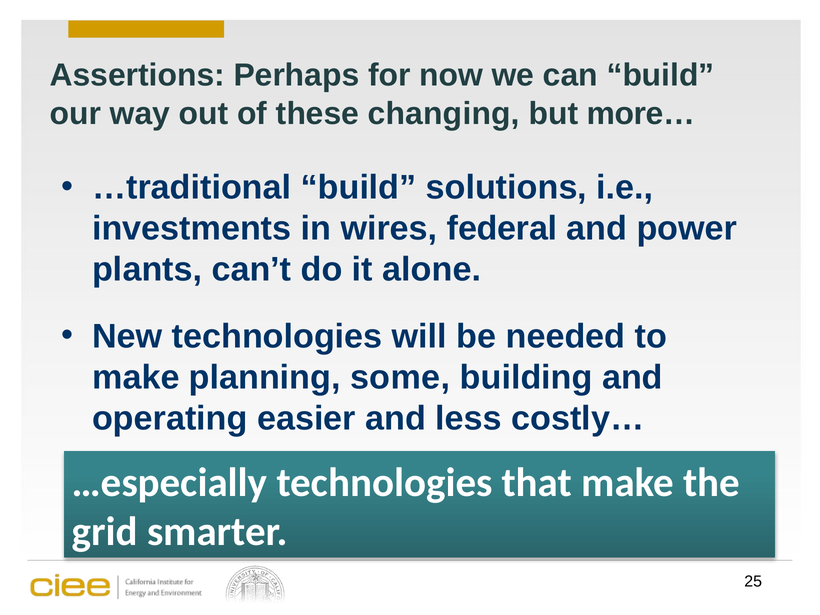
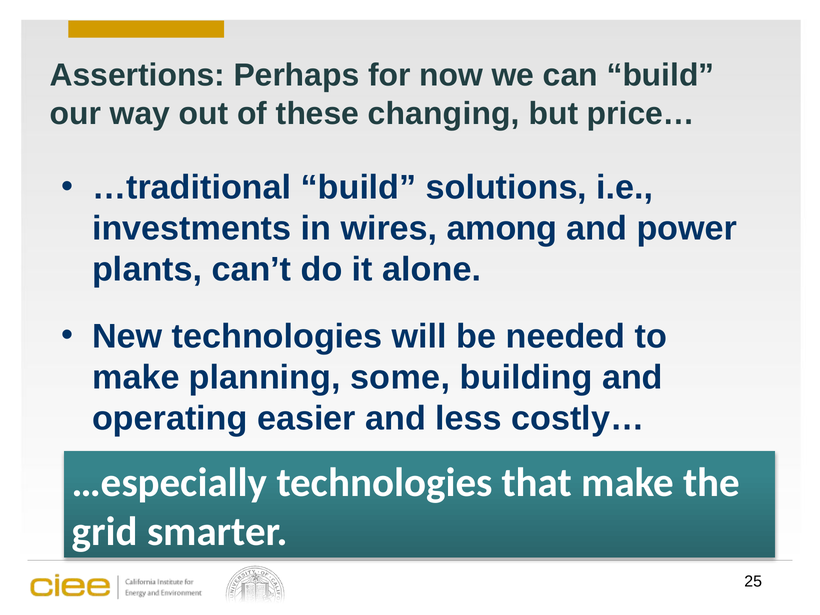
more…: more… -> price… (641, 114)
federal: federal -> among (502, 229)
